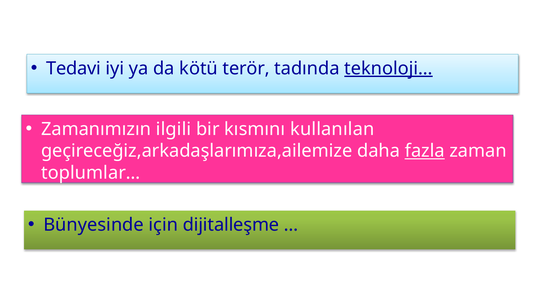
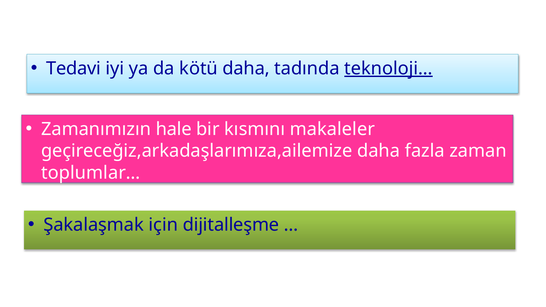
kötü terör: terör -> daha (246, 68)
ilgili: ilgili -> hale (174, 129)
kullanılan: kullanılan -> makaleler (332, 129)
fazla underline: present -> none (425, 151)
Bünyesinde: Bünyesinde -> Şakalaşmak (94, 225)
